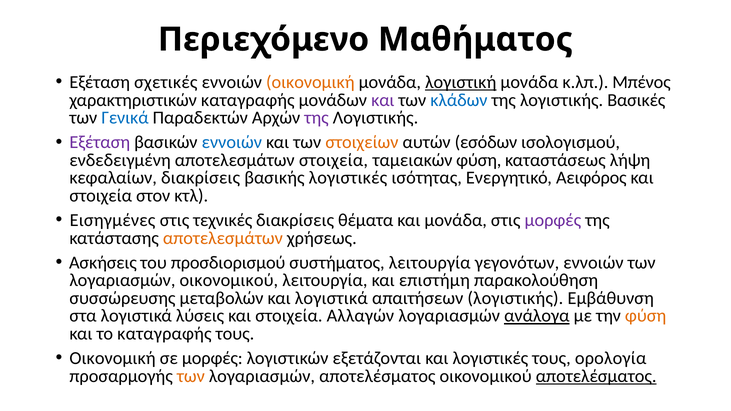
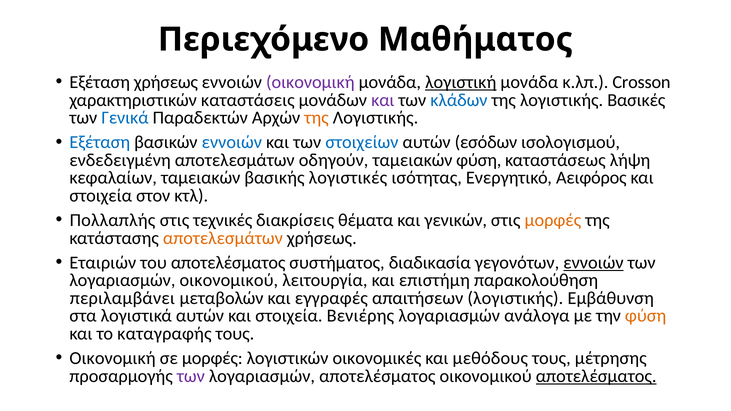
Εξέταση σχετικές: σχετικές -> χρήσεως (166, 82)
οικονομική colour: orange -> purple (310, 82)
Μπένος: Μπένος -> Crosson (641, 82)
χαρακτηριστικών καταγραφής: καταγραφής -> καταστάσεις (248, 100)
της colour: purple -> orange (317, 118)
Εξέταση colour: purple -> blue (100, 143)
στοιχείων colour: orange -> blue (362, 143)
αποτελεσμάτων στοιχεία: στοιχεία -> οδηγούν (334, 160)
κεφαλαίων διακρίσεις: διακρίσεις -> ταμειακών (201, 178)
Εισηγμένες: Εισηγμένες -> Πολλαπλής (112, 220)
και μονάδα: μονάδα -> γενικών (456, 220)
μορφές colour: purple -> orange (553, 220)
Ασκήσεις: Ασκήσεις -> Εταιριών (103, 263)
του προσδιορισμού: προσδιορισμού -> αποτελέσματος (228, 263)
συστήματος λειτουργία: λειτουργία -> διαδικασία (430, 263)
εννοιών underline: none -> present (593, 263)
συσσώρευσης: συσσώρευσης -> περιλαμβάνει (122, 298)
και λογιστικά: λογιστικά -> εγγραφές (331, 298)
λογιστικά λύσεις: λύσεις -> αυτών (200, 316)
Αλλαγών: Αλλαγών -> Βενιέρης (360, 316)
ανάλογα underline: present -> none (537, 316)
εξετάζονται: εξετάζονται -> οικονομικές (377, 358)
και λογιστικές: λογιστικές -> μεθόδους (490, 358)
ορολογία: ορολογία -> μέτρησης (611, 358)
των colour: orange -> purple (191, 376)
